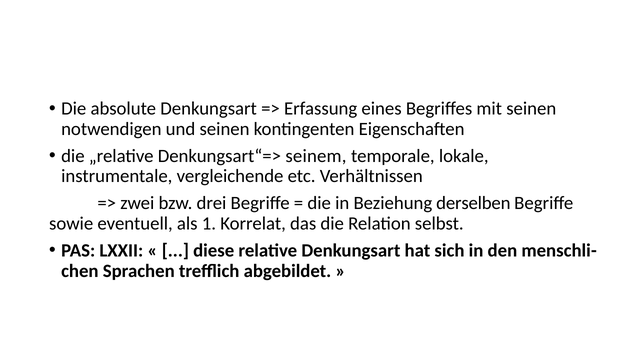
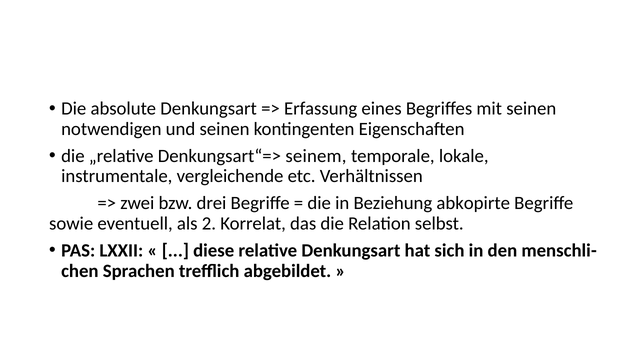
derselben: derselben -> abkopirte (473, 203)
1: 1 -> 2 (209, 224)
